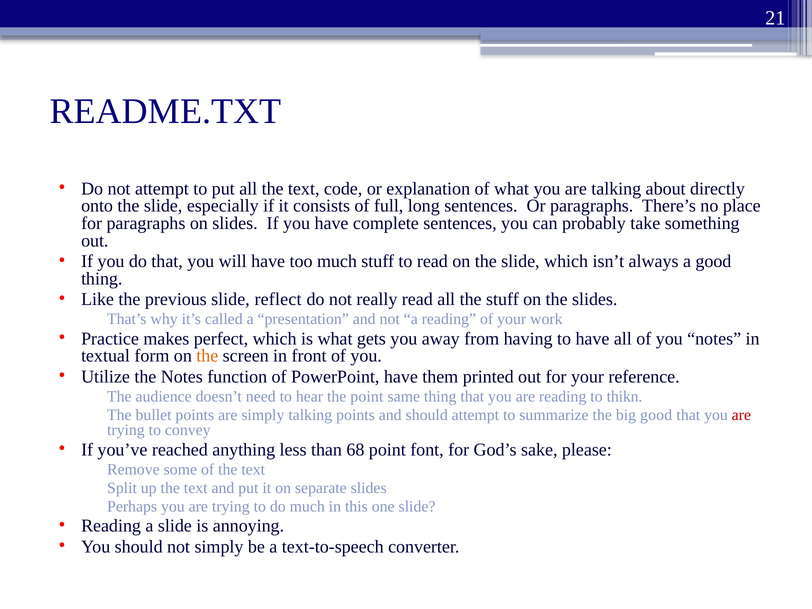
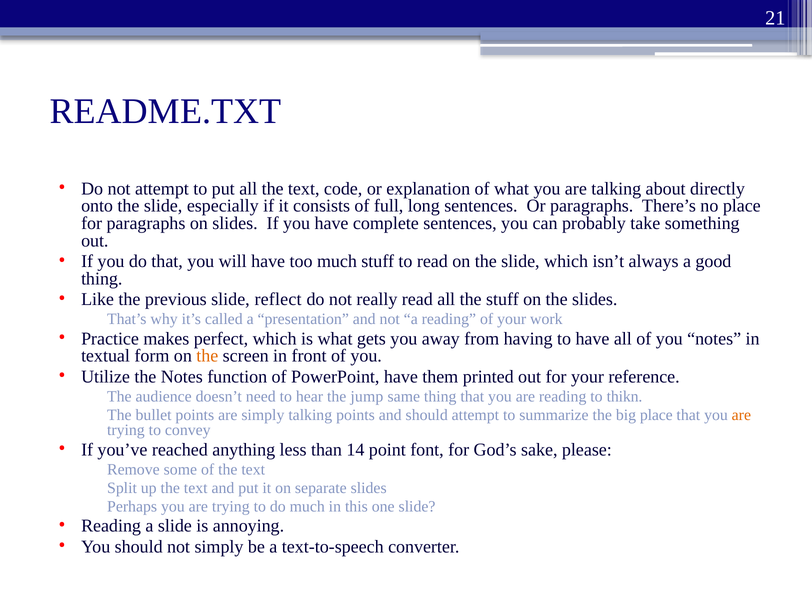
the point: point -> jump (367, 396)
big good: good -> place (656, 415)
are colour: red -> orange (741, 415)
68: 68 -> 14 (355, 450)
